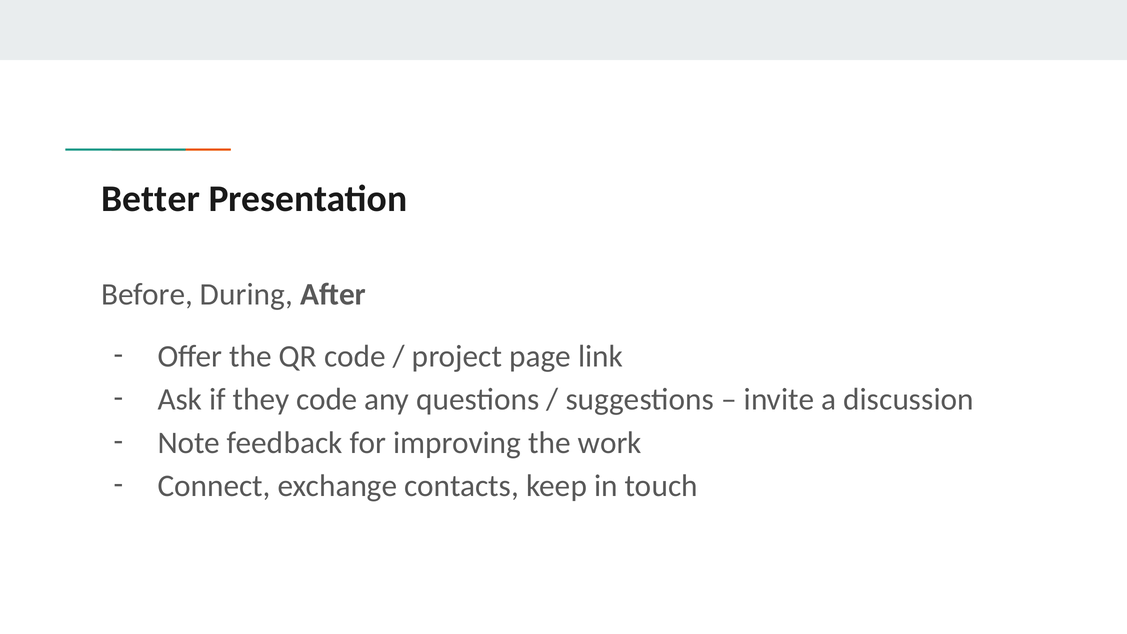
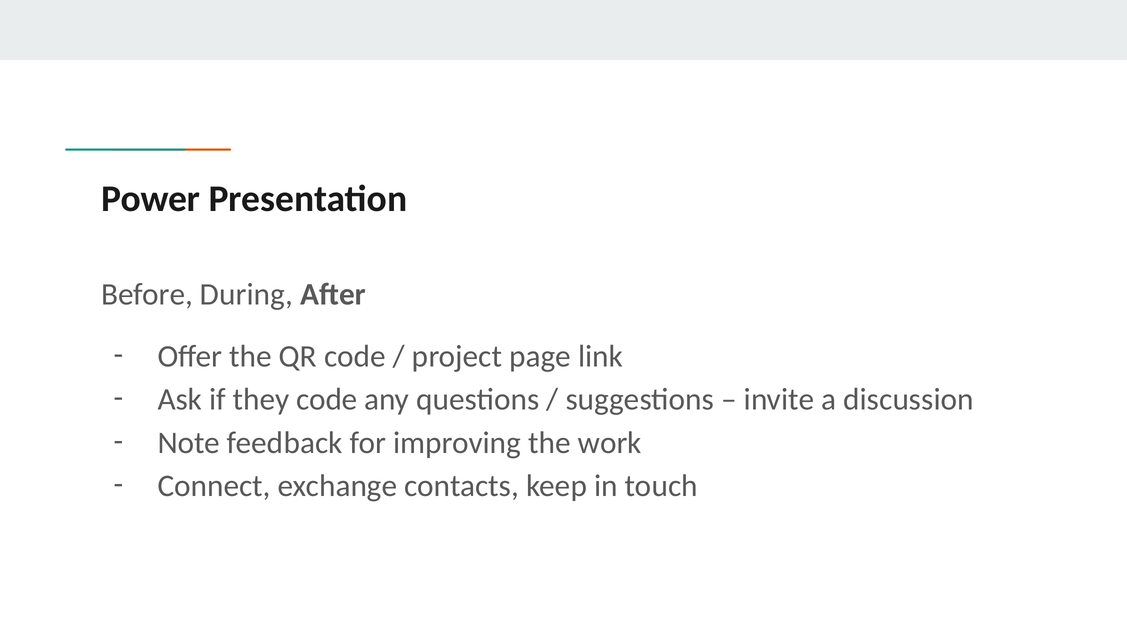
Better: Better -> Power (151, 199)
